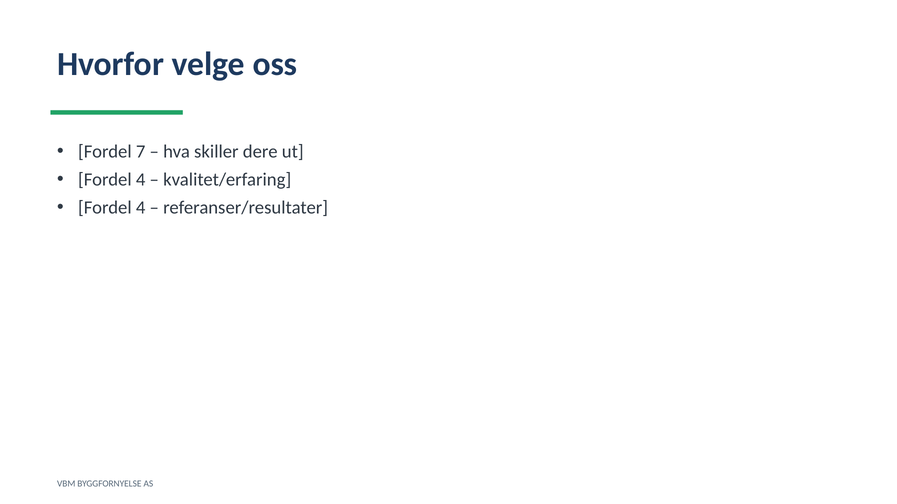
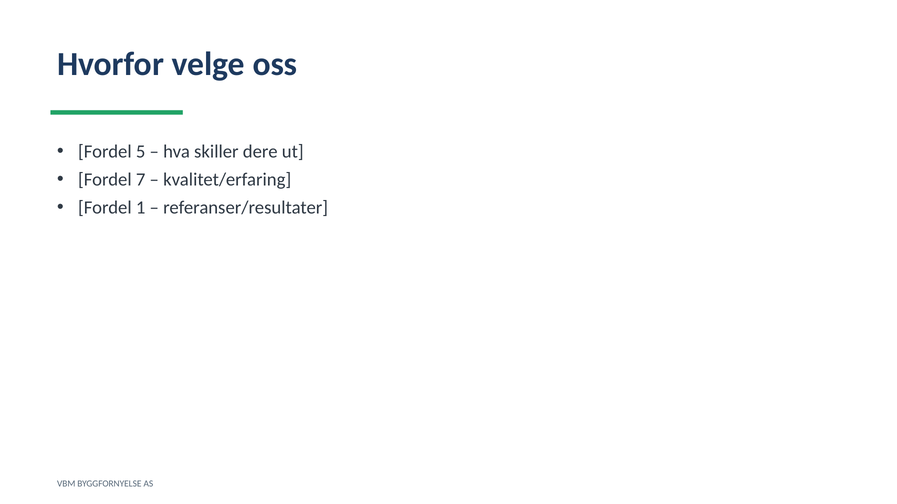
7: 7 -> 5 (141, 152)
4: 4 -> 7 (141, 180)
4: 4 -> 1 (141, 208)
